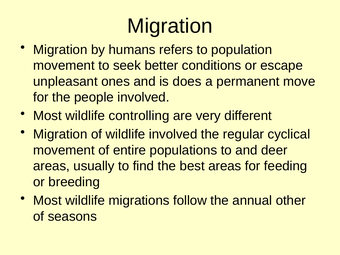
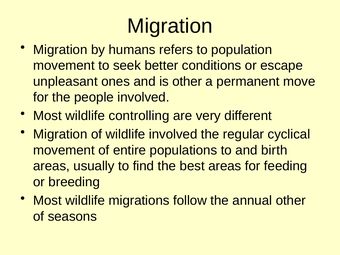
is does: does -> other (187, 81)
deer: deer -> birth (274, 150)
